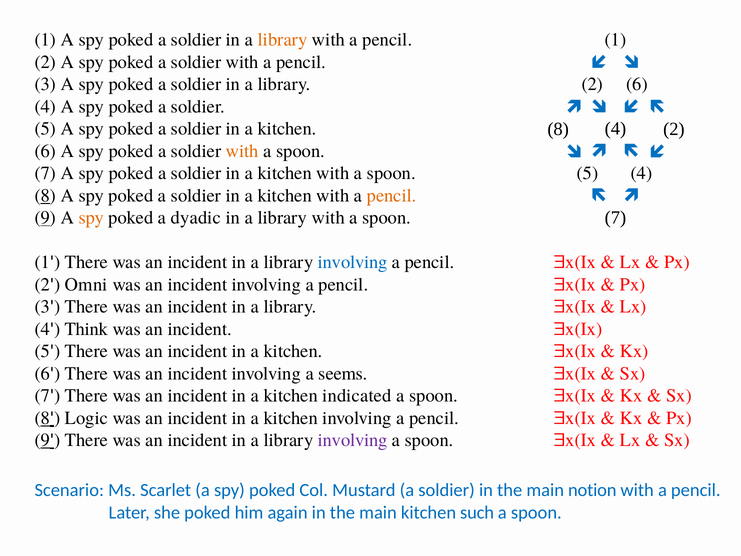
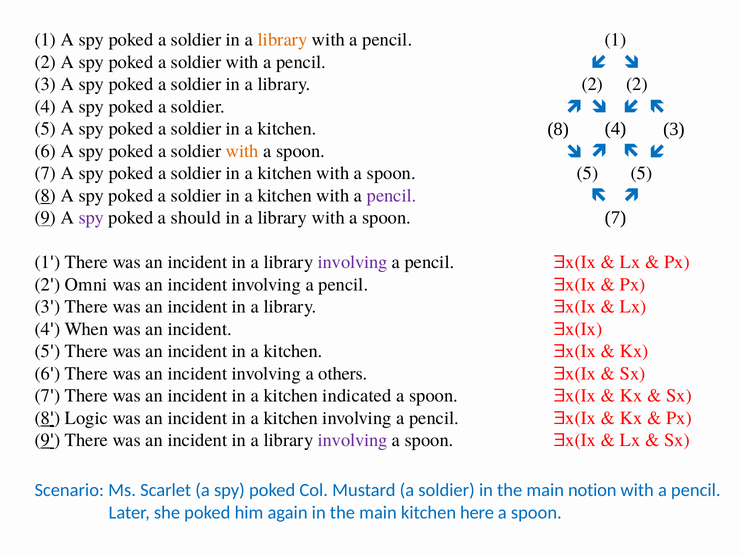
2 6: 6 -> 2 (637, 84)
8 2: 2 -> 3 (674, 129)
5 4: 4 -> 5 (642, 173)
pencil colour: orange -> purple (392, 195)
spy colour: orange -> purple (91, 218)
dyadic: dyadic -> should (196, 218)
involving colour: blue -> purple (353, 262)
Think: Think -> When (86, 329)
seems: seems -> others (343, 373)
such: such -> here (477, 512)
